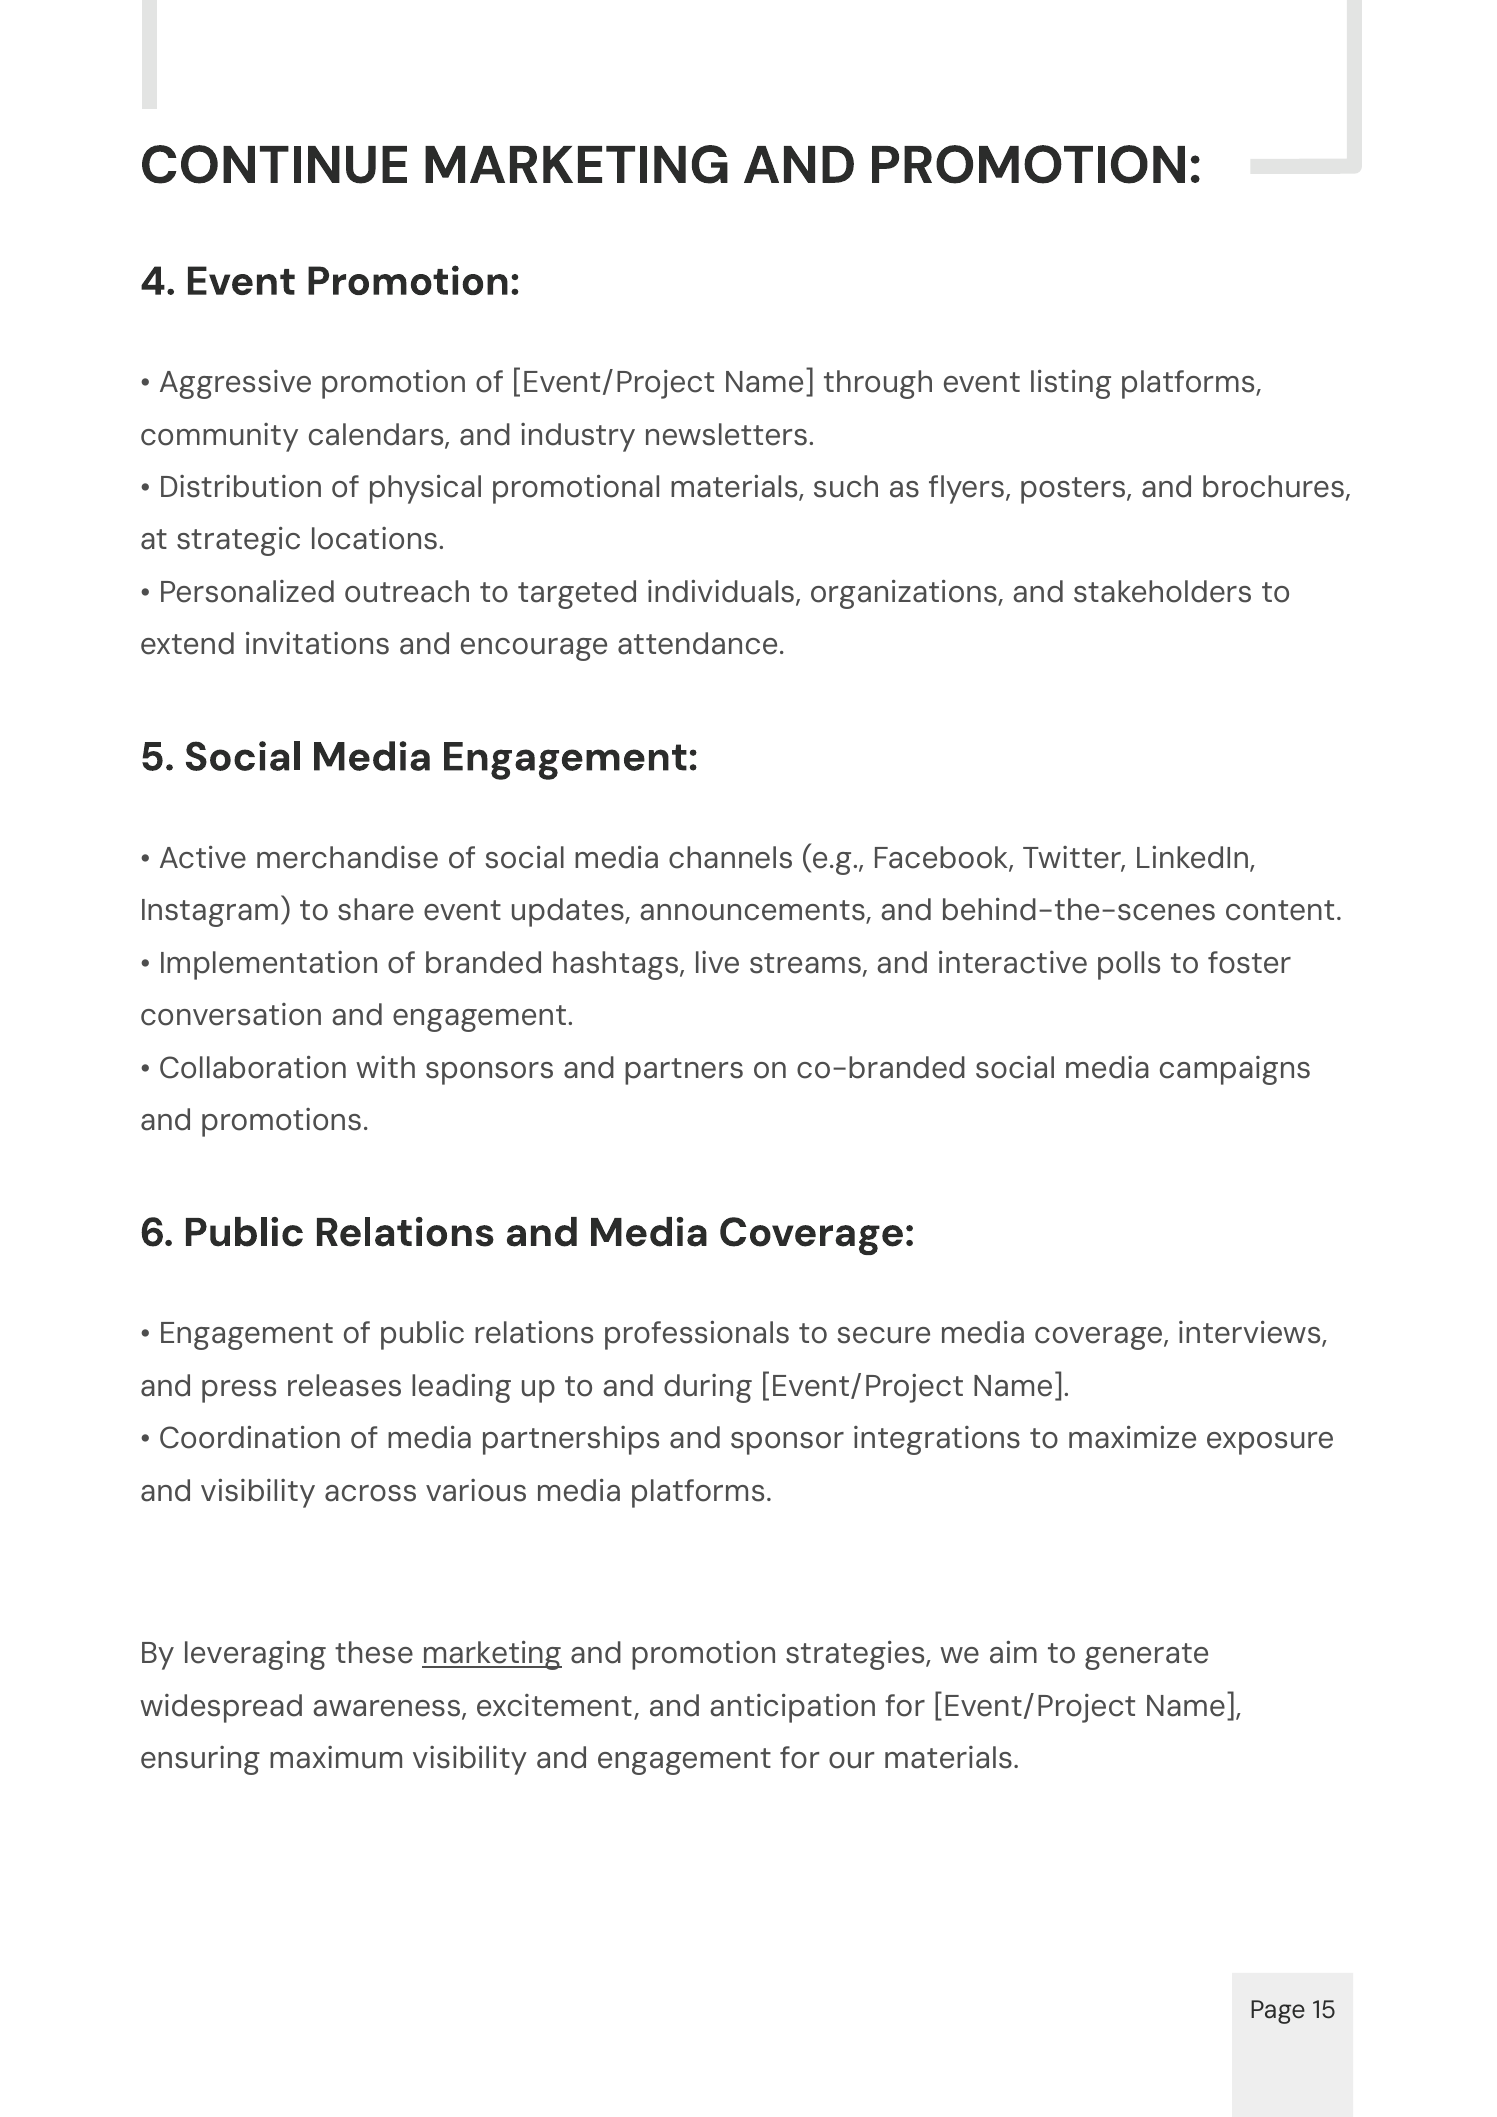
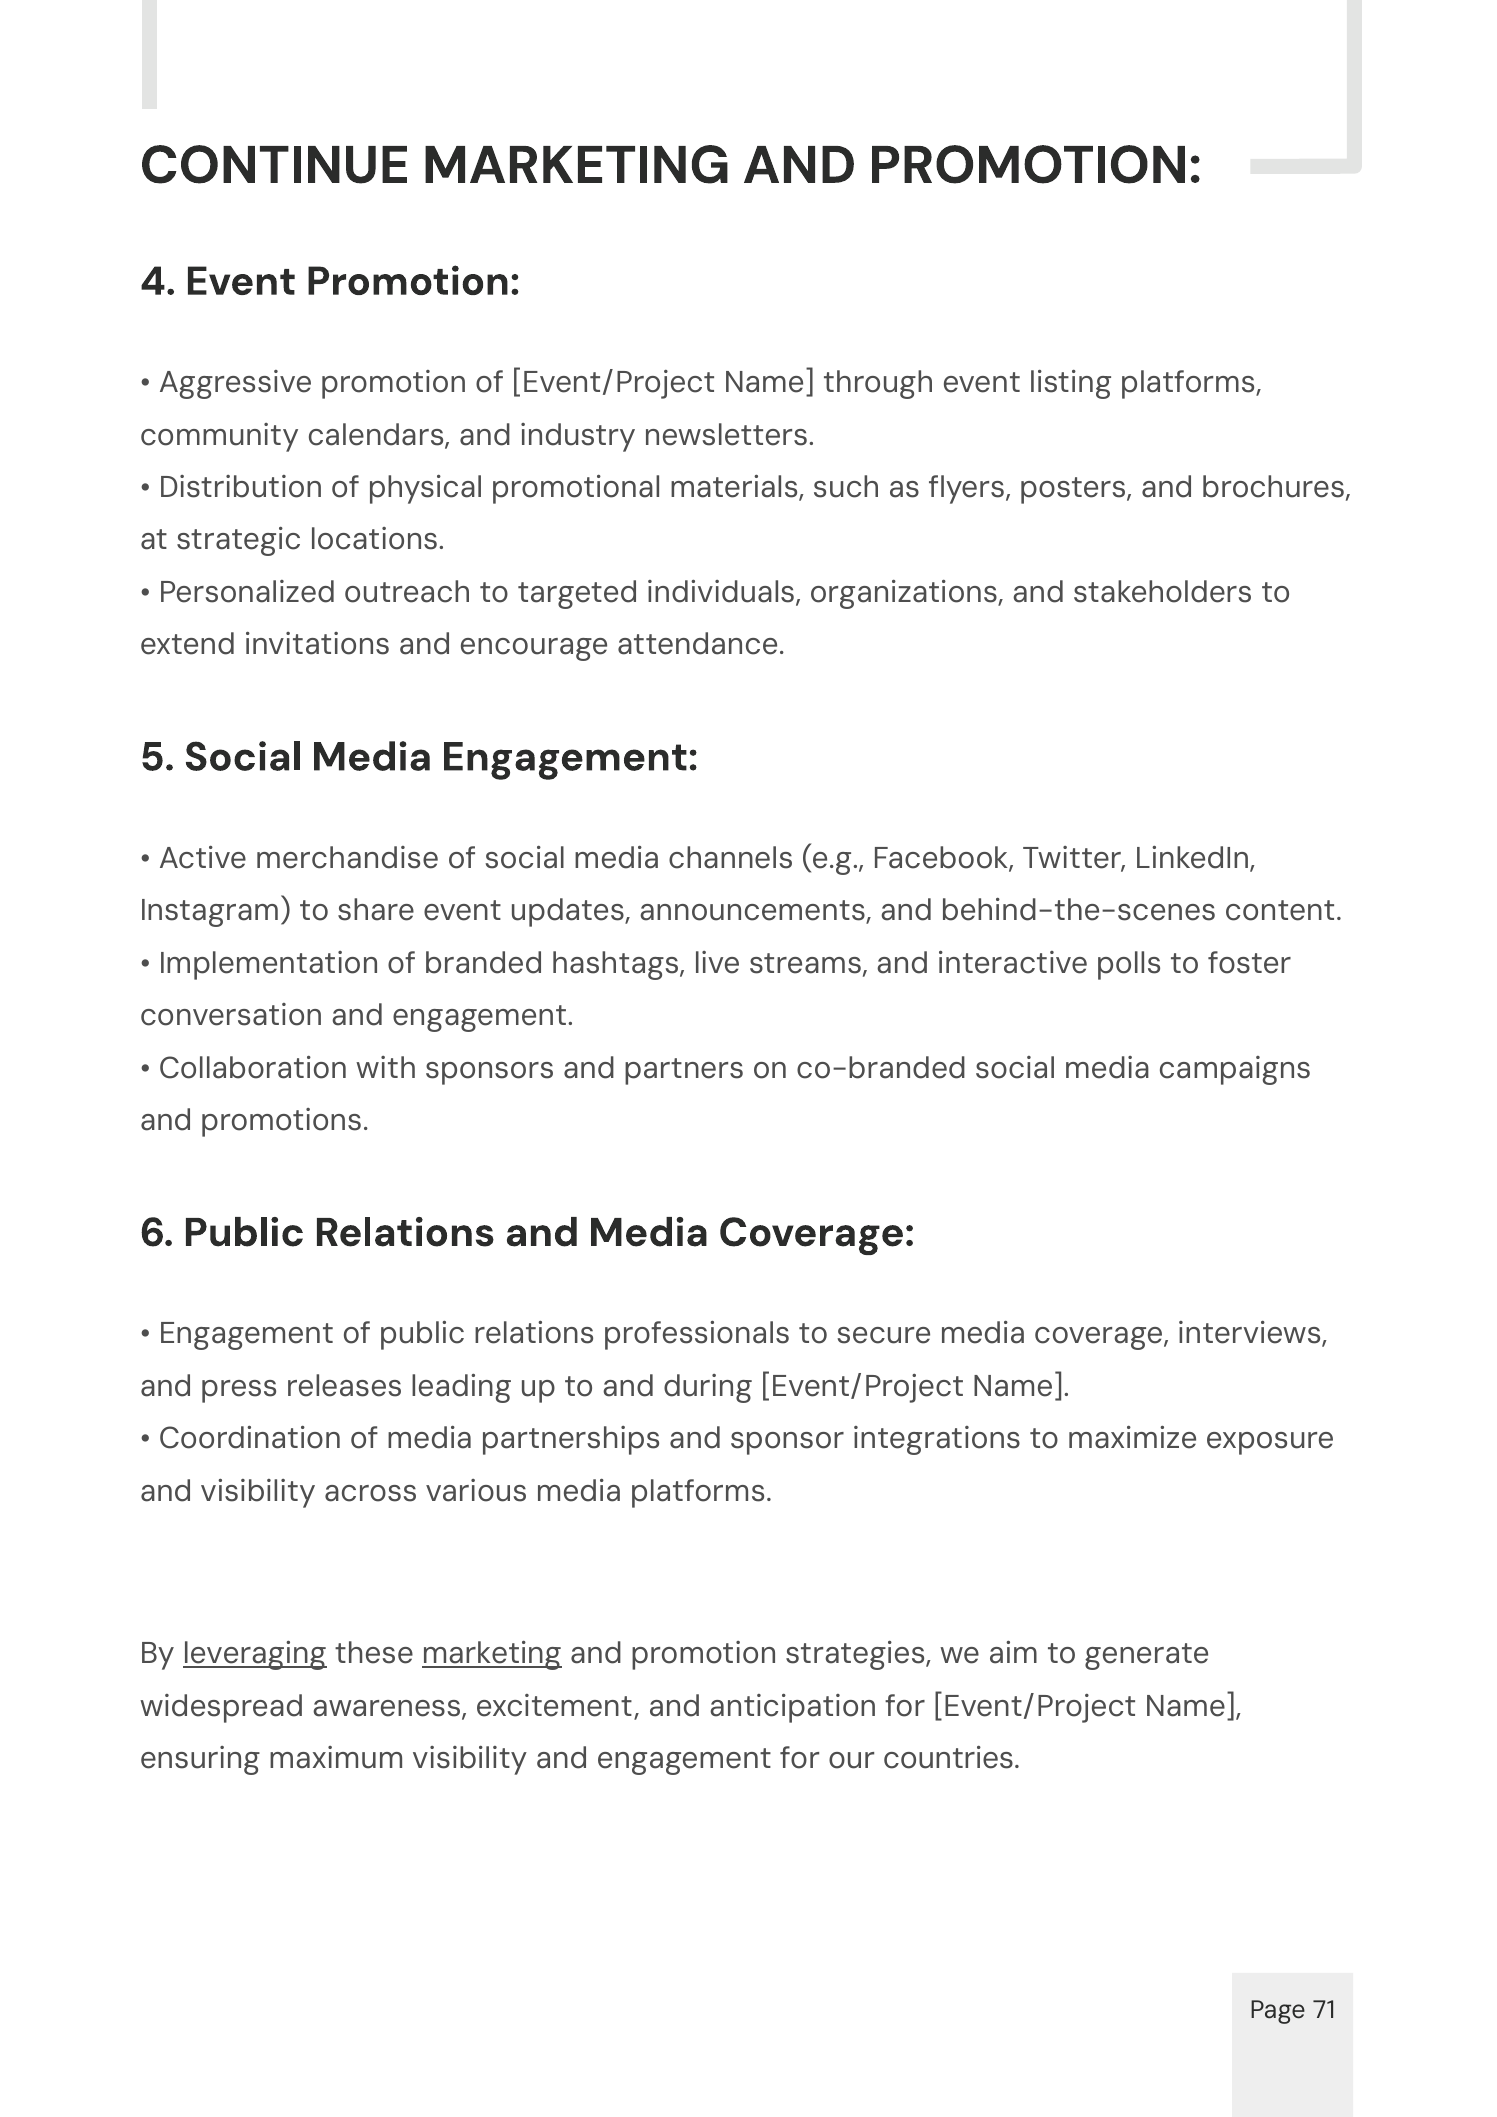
leveraging underline: none -> present (255, 1654)
our materials: materials -> countries (952, 1759)
15: 15 -> 71 (1324, 2010)
